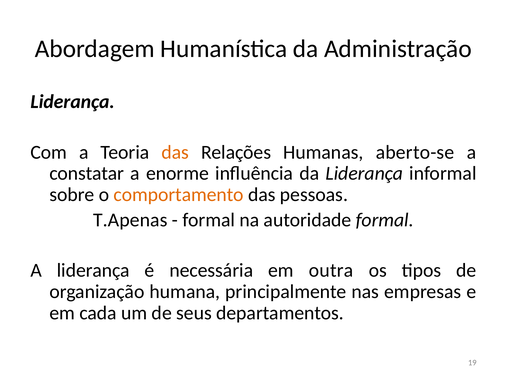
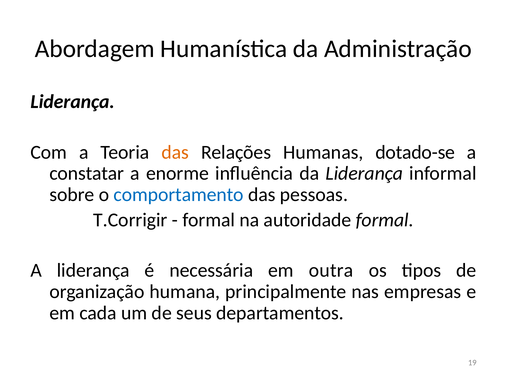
aberto-se: aberto-se -> dotado-se (415, 152)
comportamento colour: orange -> blue (179, 195)
T.Apenas: T.Apenas -> T.Corrigir (130, 220)
